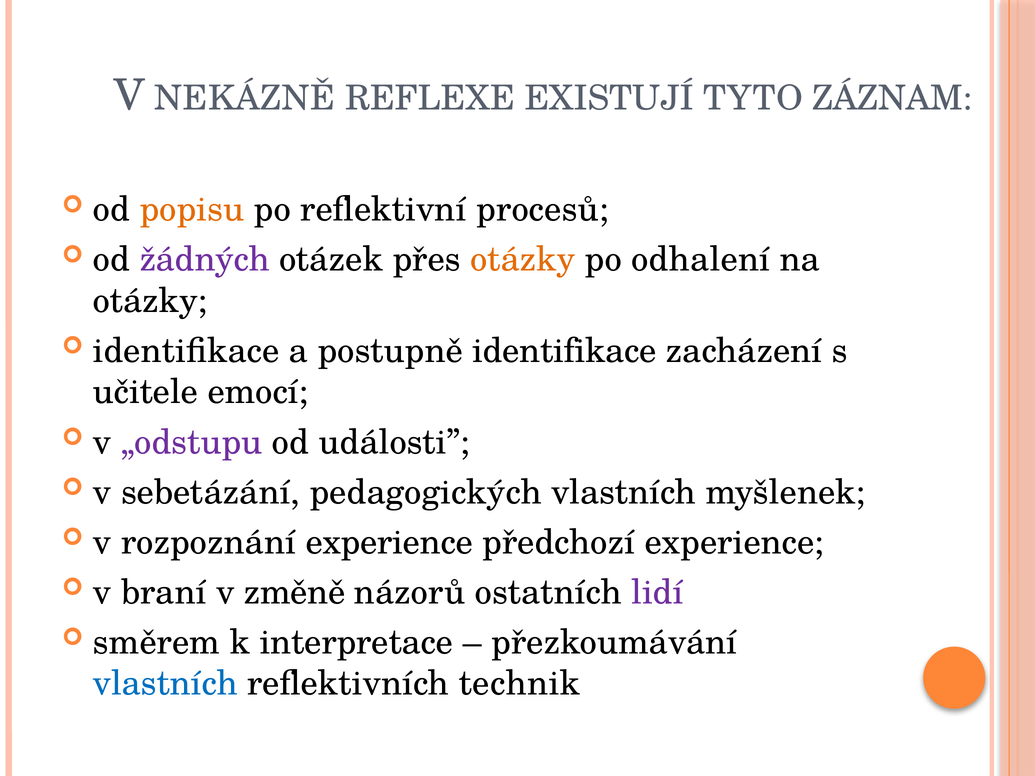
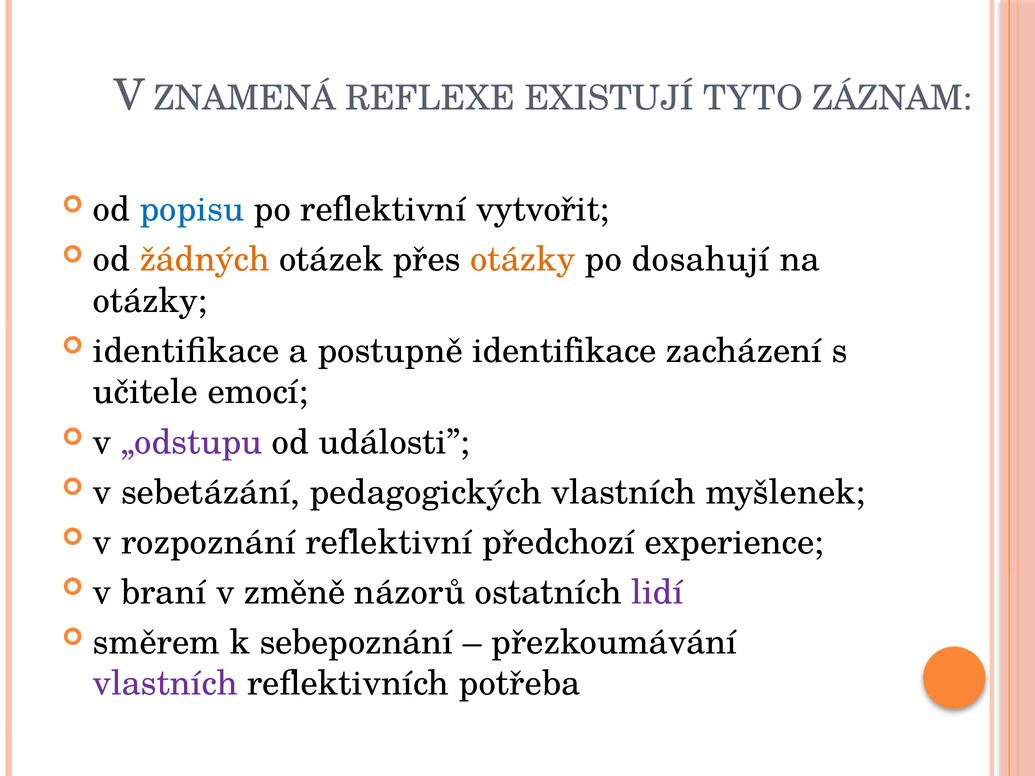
NEKÁZNĚ: NEKÁZNĚ -> ZNAMENÁ (245, 98)
popisu colour: orange -> blue (192, 209)
procesů: procesů -> vytvořit (543, 209)
žádných colour: purple -> orange (205, 259)
odhalení: odhalení -> dosahují (701, 259)
rozpoznání experience: experience -> reflektivní (389, 542)
interpretace: interpretace -> sebepoznání (356, 642)
vlastních colour: blue -> purple (165, 684)
technik: technik -> potřeba (520, 684)
